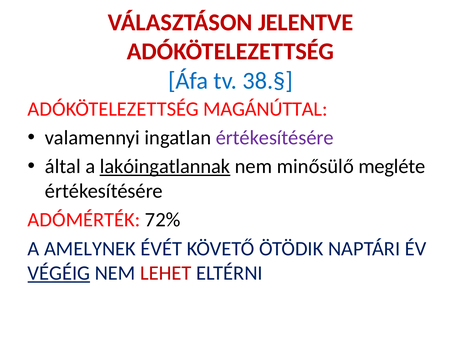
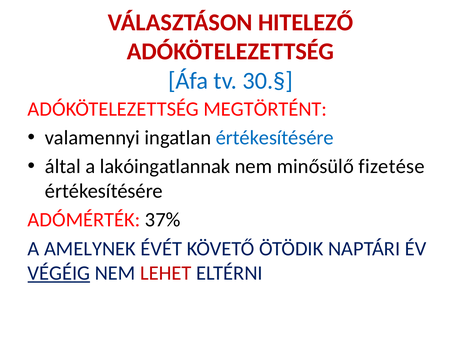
JELENTVE: JELENTVE -> HITELEZŐ (306, 22)
38.§: 38.§ -> 30.§ (268, 81)
MAGÁNÚTTAL: MAGÁNÚTTAL -> MEGTÖRTÉNT (265, 109)
értékesítésére colour: purple -> blue (275, 138)
lakóingatlannak underline: present -> none (165, 166)
megléte: megléte -> fizetése (392, 166)
72%: 72% -> 37% (163, 220)
